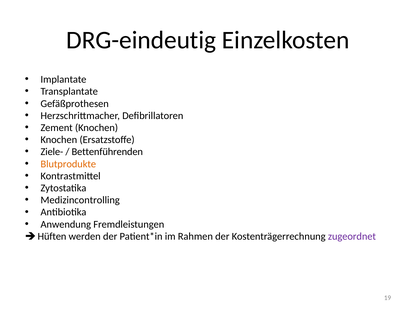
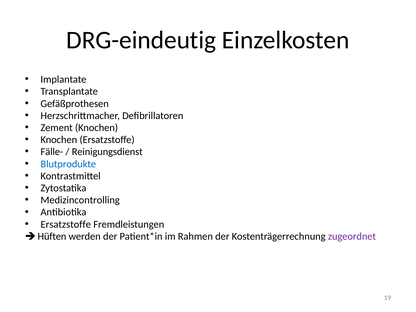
Ziele-: Ziele- -> Fälle- (52, 152)
Bettenführenden: Bettenführenden -> Reinigungsdienst (107, 152)
Blutprodukte colour: orange -> blue (68, 164)
Anwendung: Anwendung -> Ersatzstoffe (66, 224)
